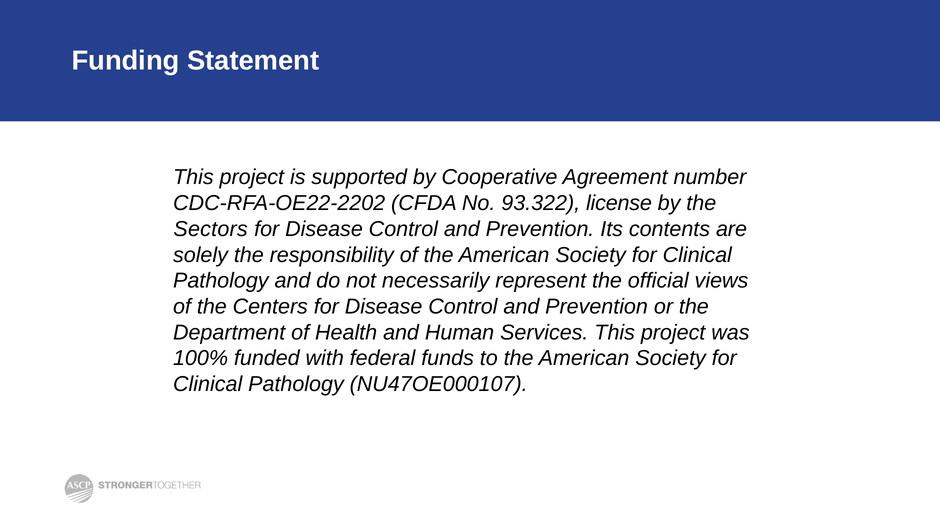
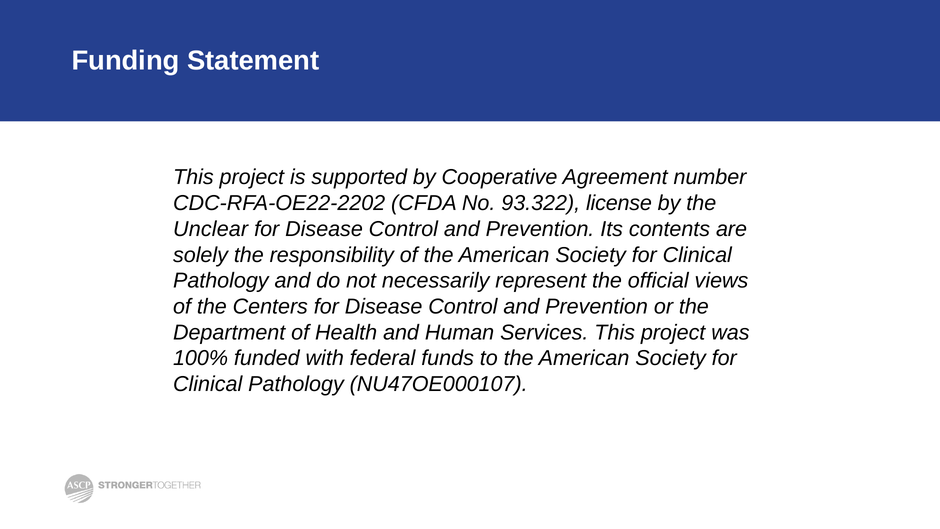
Sectors: Sectors -> Unclear (211, 229)
